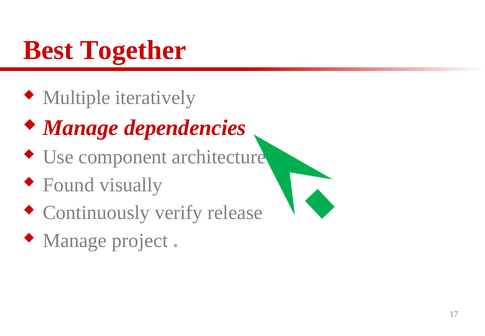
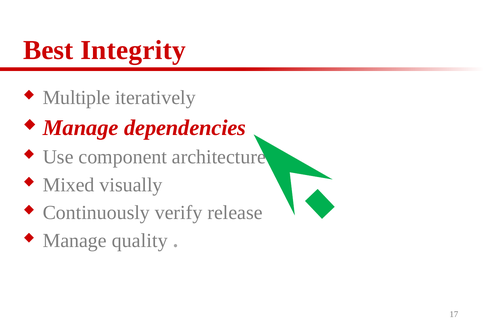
Together: Together -> Integrity (133, 50)
Found: Found -> Mixed (69, 185)
project: project -> quality (140, 241)
